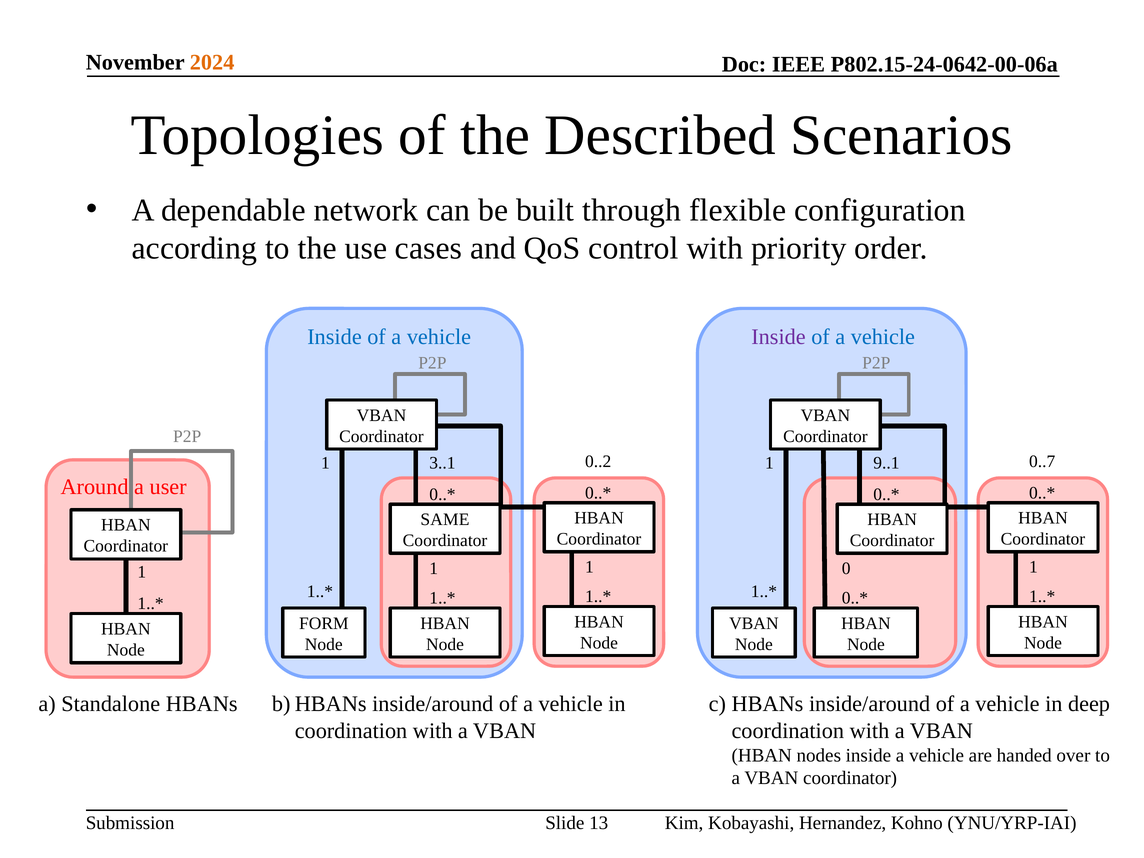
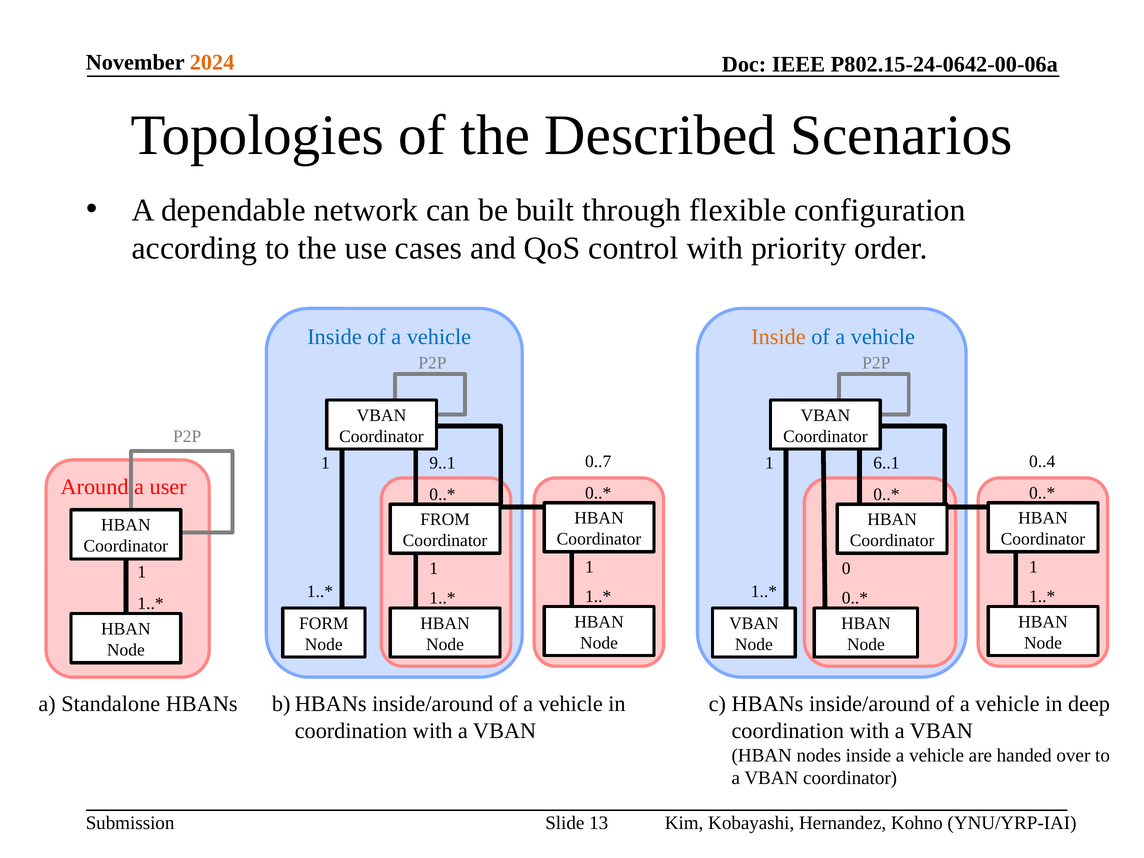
Inside colour: purple -> orange (779, 337)
0..2: 0..2 -> 0..7 (598, 461)
0..7: 0..7 -> 0..4 (1042, 461)
3..1: 3..1 -> 9..1 (442, 463)
9..1: 9..1 -> 6..1 (886, 463)
SAME: SAME -> FROM (445, 519)
